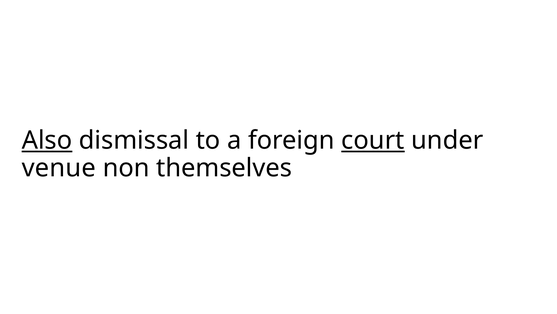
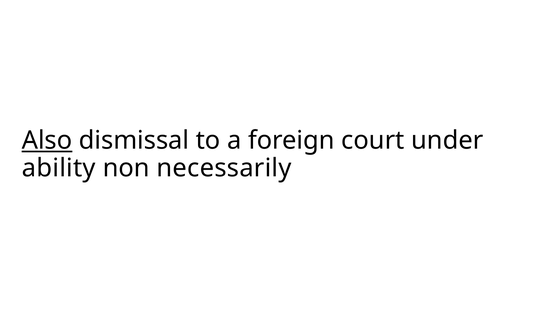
court underline: present -> none (373, 140)
venue: venue -> ability (59, 168)
themselves: themselves -> necessarily (224, 168)
